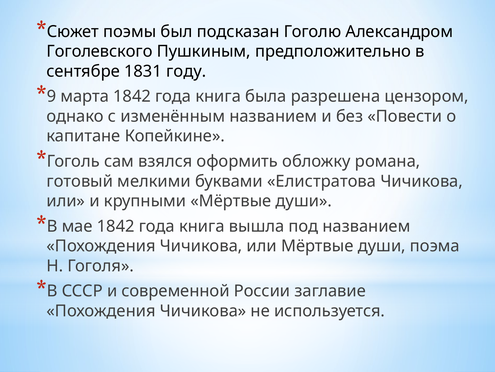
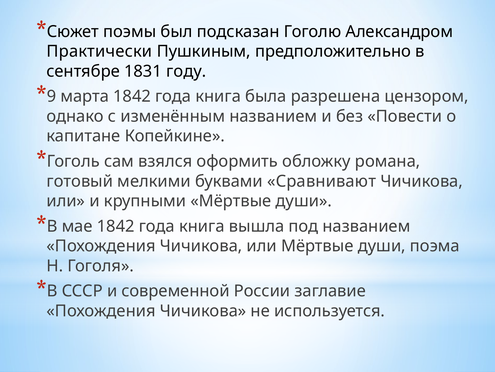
Гоголевского: Гоголевского -> Практически (99, 51)
Елистратова: Елистратова -> Сравнивают (322, 181)
